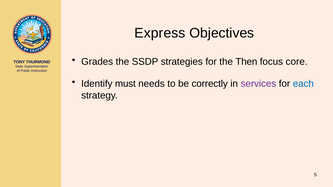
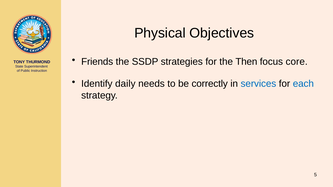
Express: Express -> Physical (160, 33)
Grades: Grades -> Friends (97, 62)
must: must -> daily (125, 84)
services colour: purple -> blue (258, 84)
